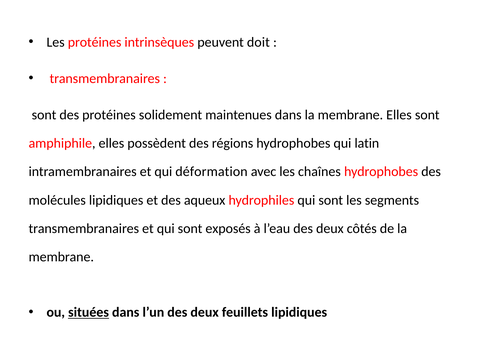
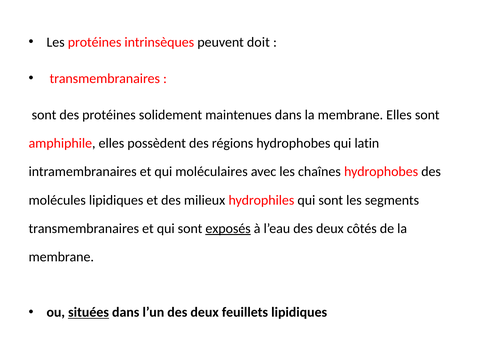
déformation: déformation -> moléculaires (212, 172)
aqueux: aqueux -> milieux (205, 200)
exposés underline: none -> present (228, 228)
